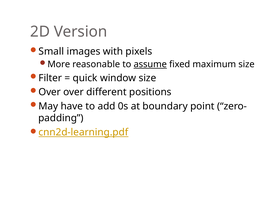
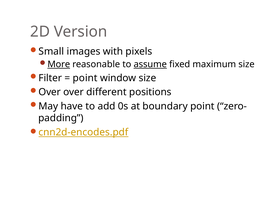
More underline: none -> present (59, 64)
quick: quick -> point (85, 78)
cnn2d-learning.pdf: cnn2d-learning.pdf -> cnn2d-encodes.pdf (83, 132)
